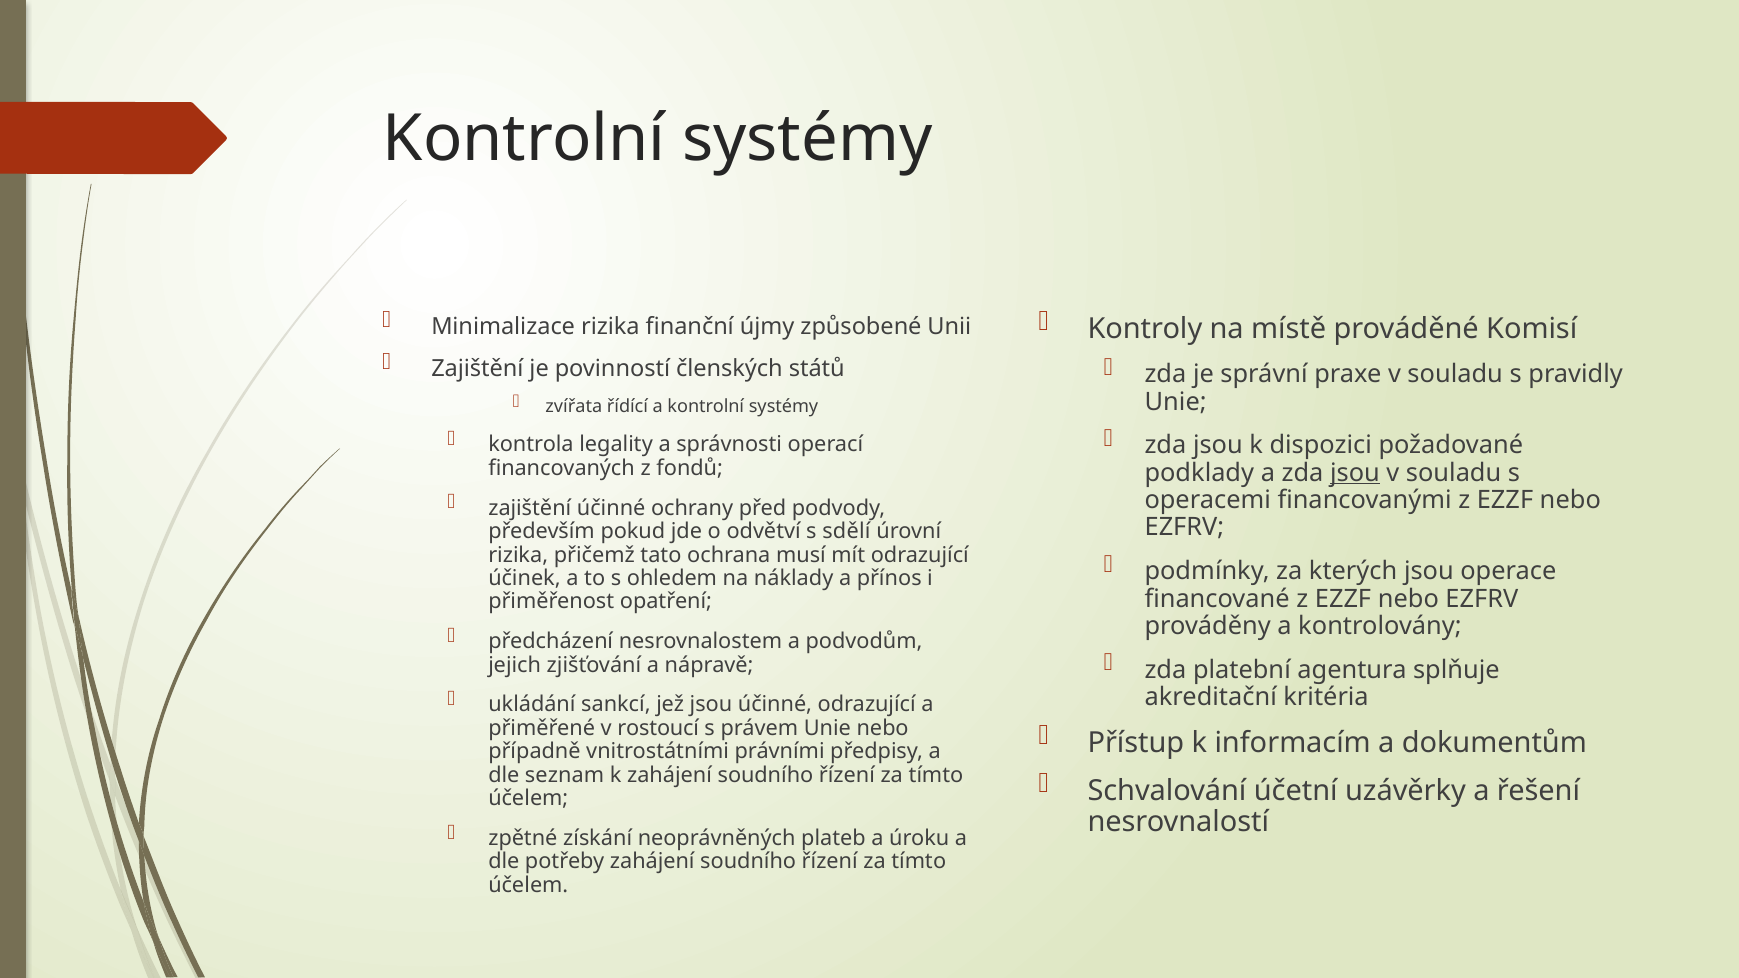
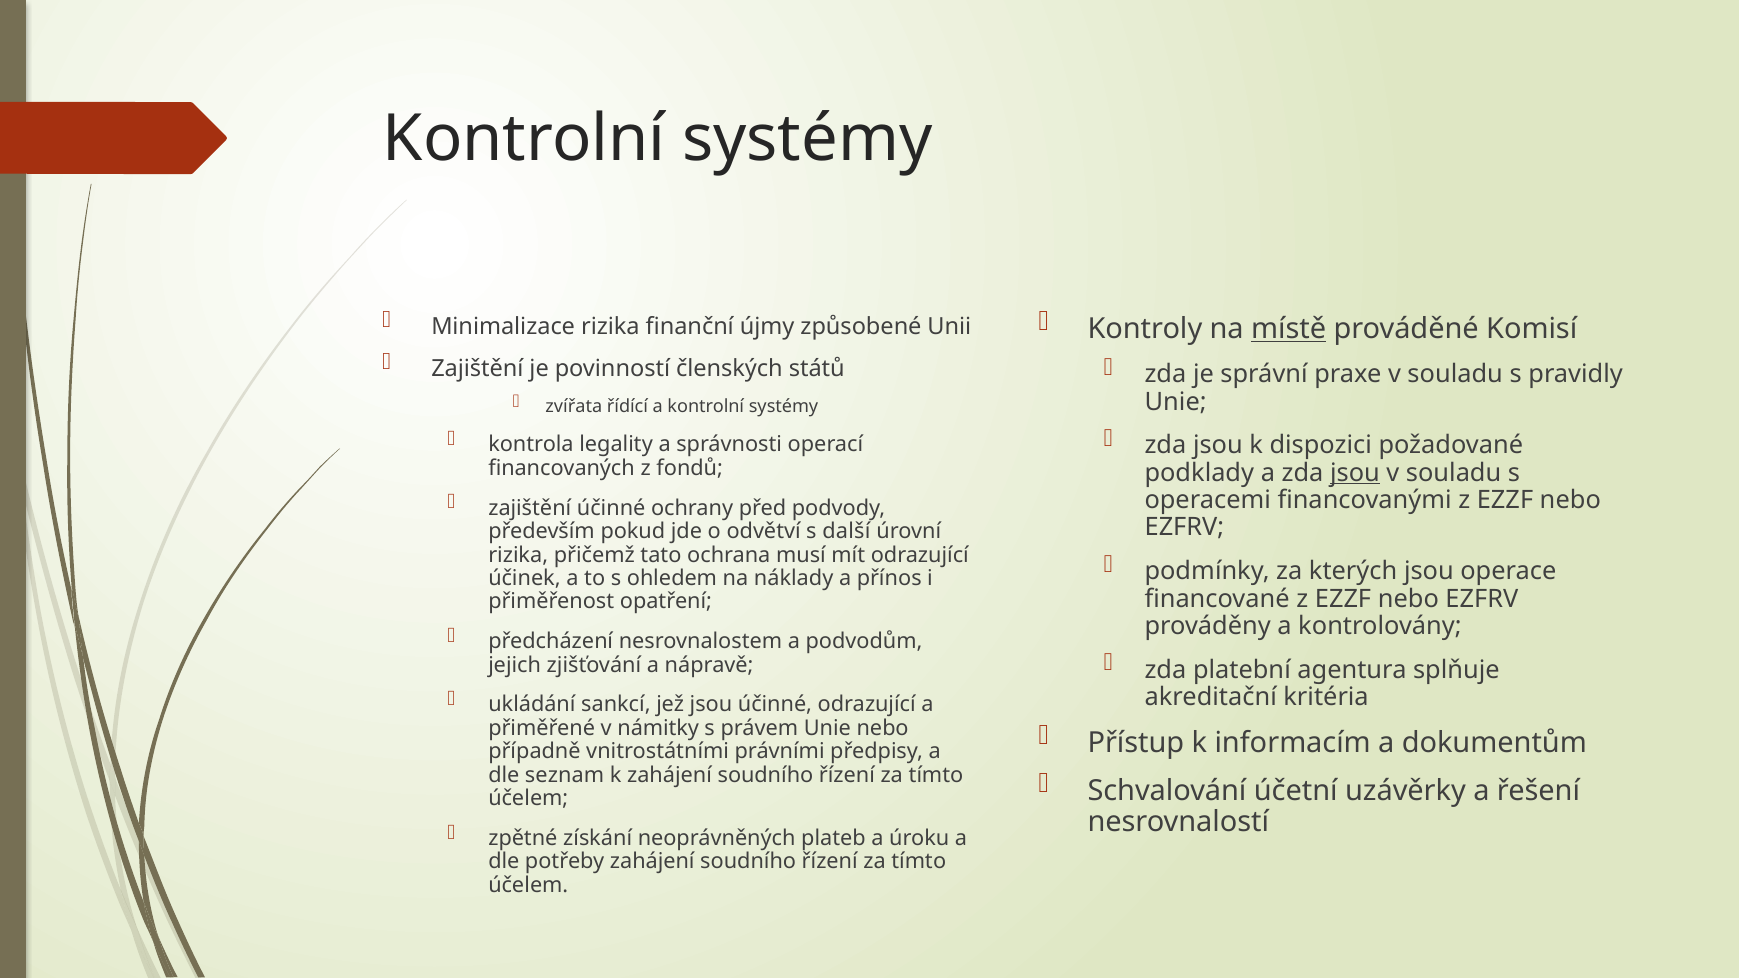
místě underline: none -> present (1289, 329)
sdělí: sdělí -> další (846, 531)
rostoucí: rostoucí -> námitky (658, 728)
